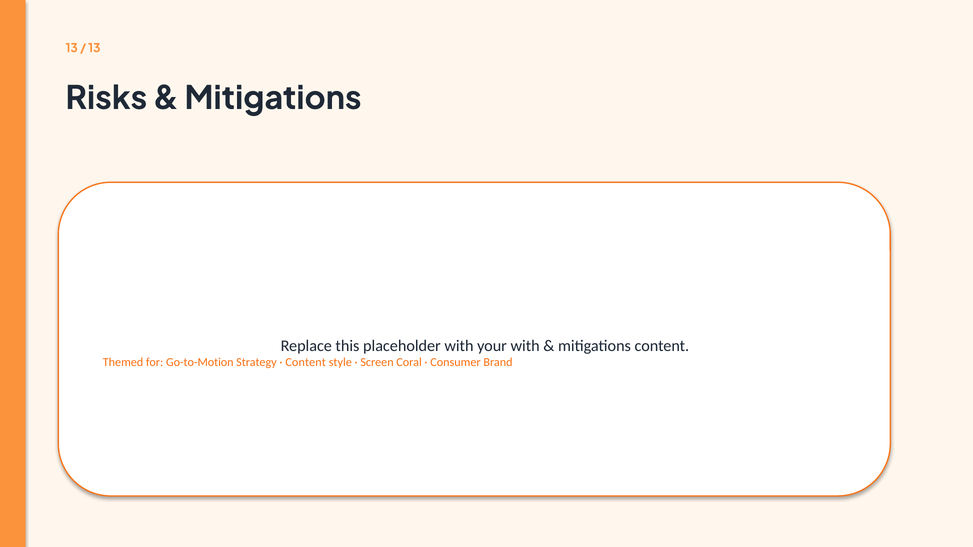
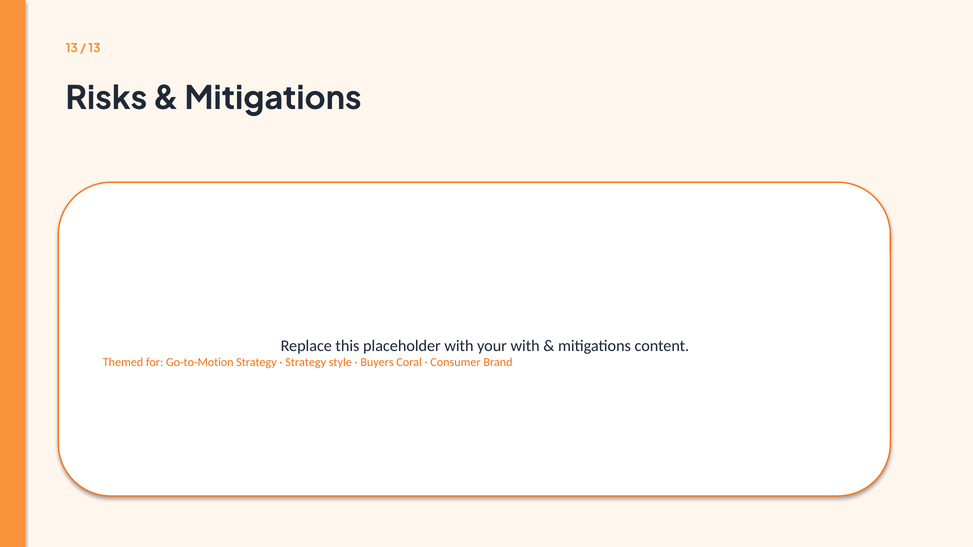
Content: Content -> Strategy (306, 363)
Screen: Screen -> Buyers (377, 363)
